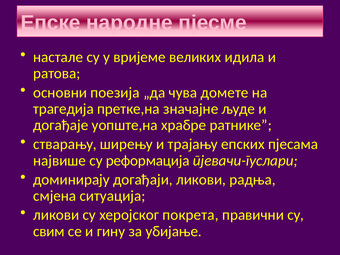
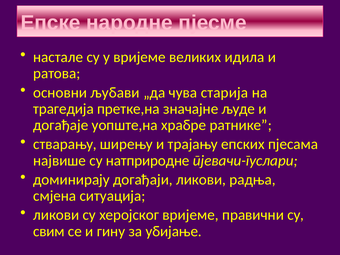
поезија: поезија -> љубави (115, 93)
домете: домете -> старија (224, 93)
реформација: реформација -> натприродне (148, 161)
херојског покрета: покрета -> вријеме (191, 215)
